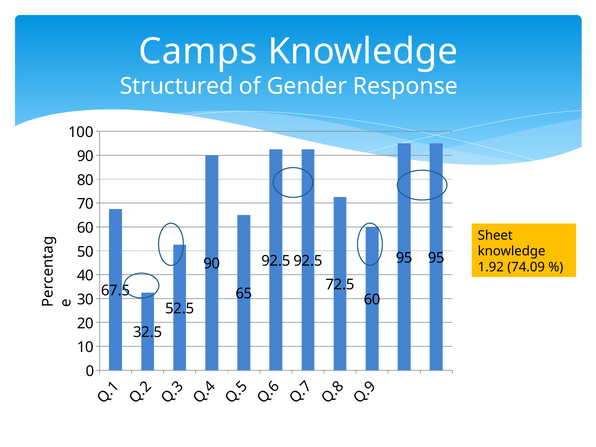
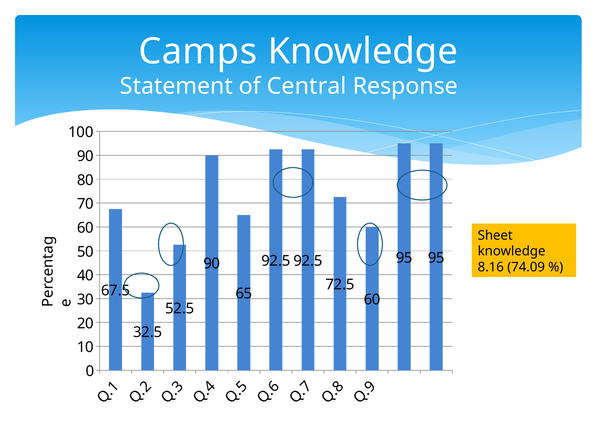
Structured: Structured -> Statement (176, 86)
Gender: Gender -> Central (307, 86)
1.92: 1.92 -> 8.16 (491, 267)
